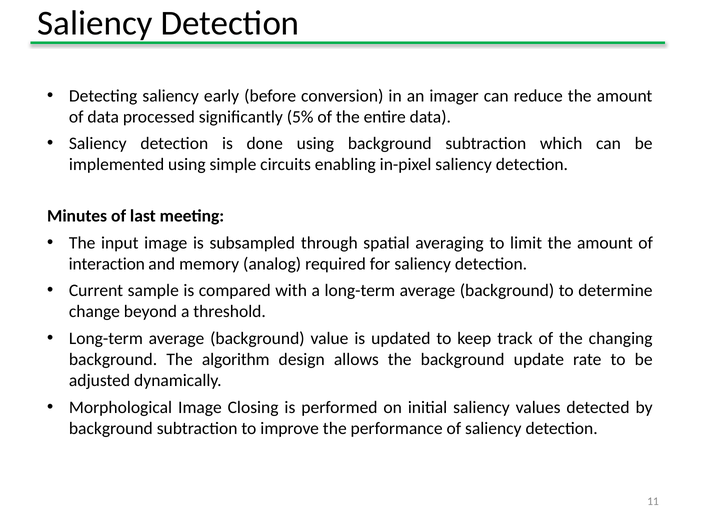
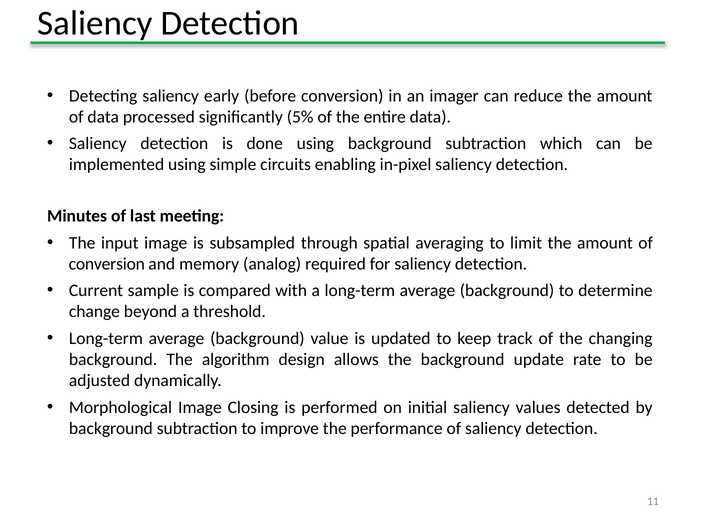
interaction: interaction -> conversion (107, 264)
